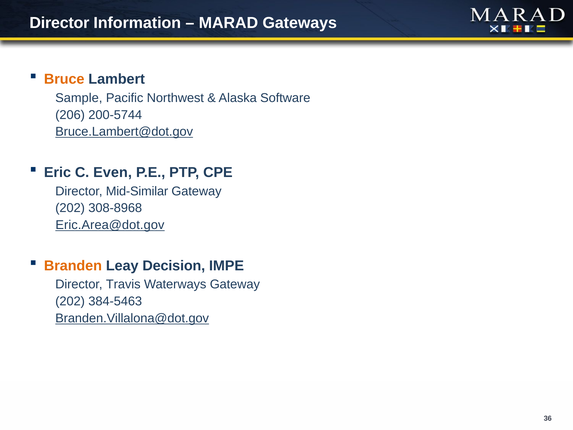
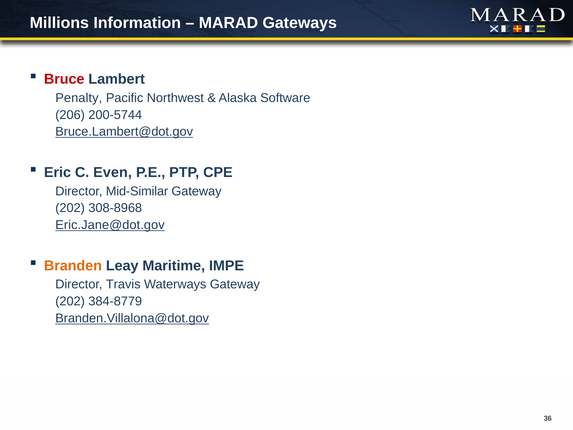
Director: Director -> Millions (59, 23)
Bruce colour: orange -> red (64, 79)
Sample: Sample -> Penalty (79, 98)
Eric.Area@dot.gov: Eric.Area@dot.gov -> Eric.Jane@dot.gov (110, 225)
Decision: Decision -> Maritime (174, 266)
384-5463: 384-5463 -> 384-8779 (115, 301)
